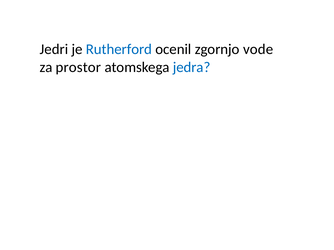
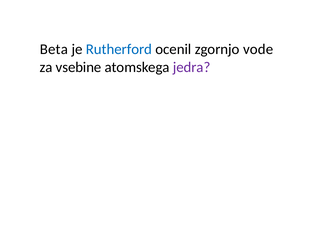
Jedri: Jedri -> Beta (54, 49)
prostor: prostor -> vsebine (79, 67)
jedra colour: blue -> purple (192, 67)
